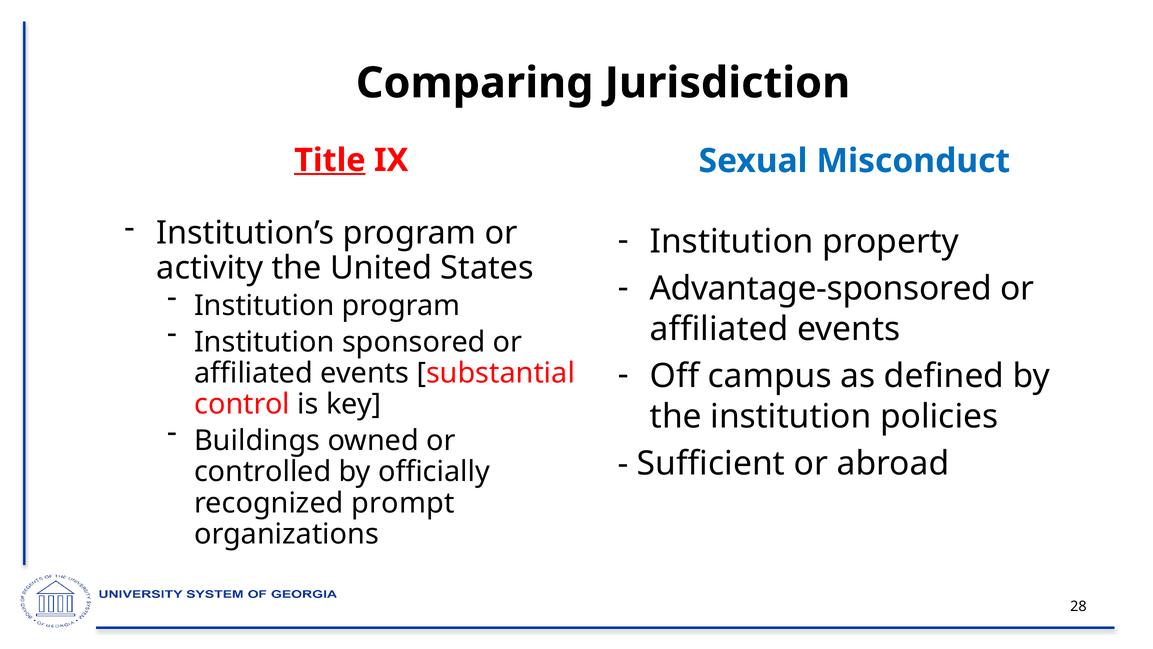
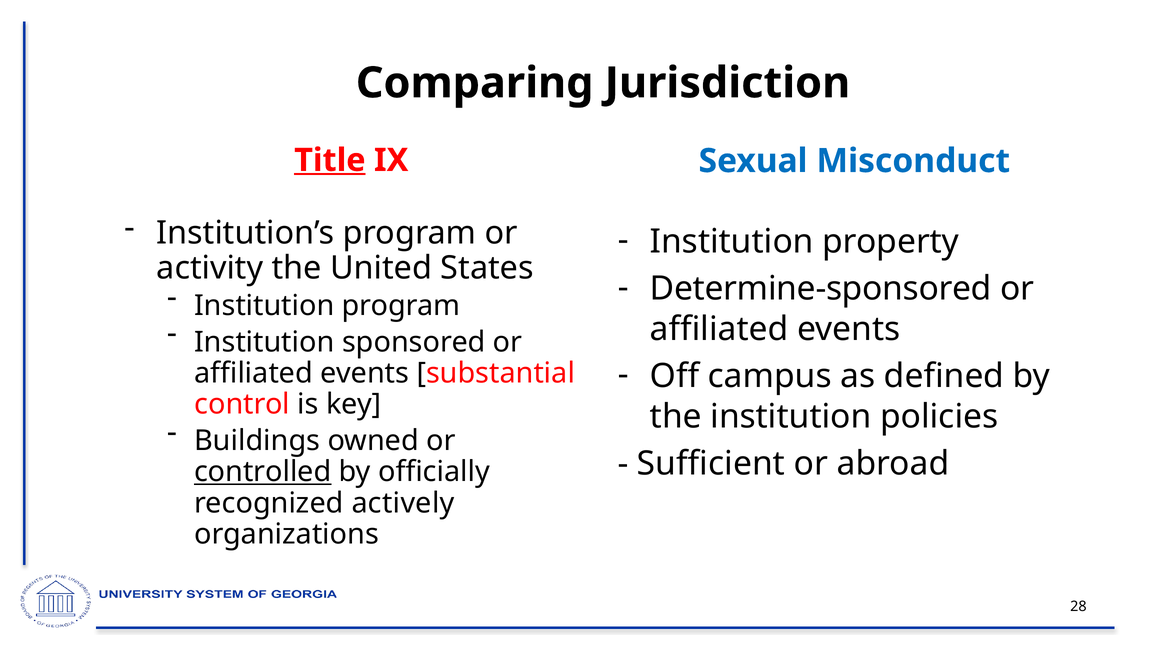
Advantage-sponsored: Advantage-sponsored -> Determine-sponsored (821, 289)
controlled underline: none -> present (263, 472)
prompt: prompt -> actively (403, 503)
